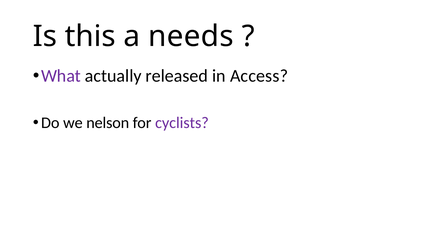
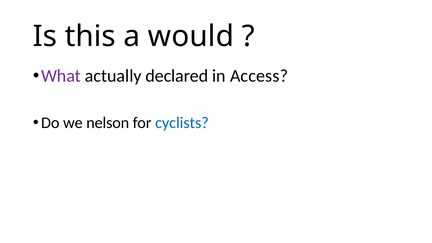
needs: needs -> would (191, 36)
released: released -> declared (177, 76)
cyclists colour: purple -> blue (182, 123)
